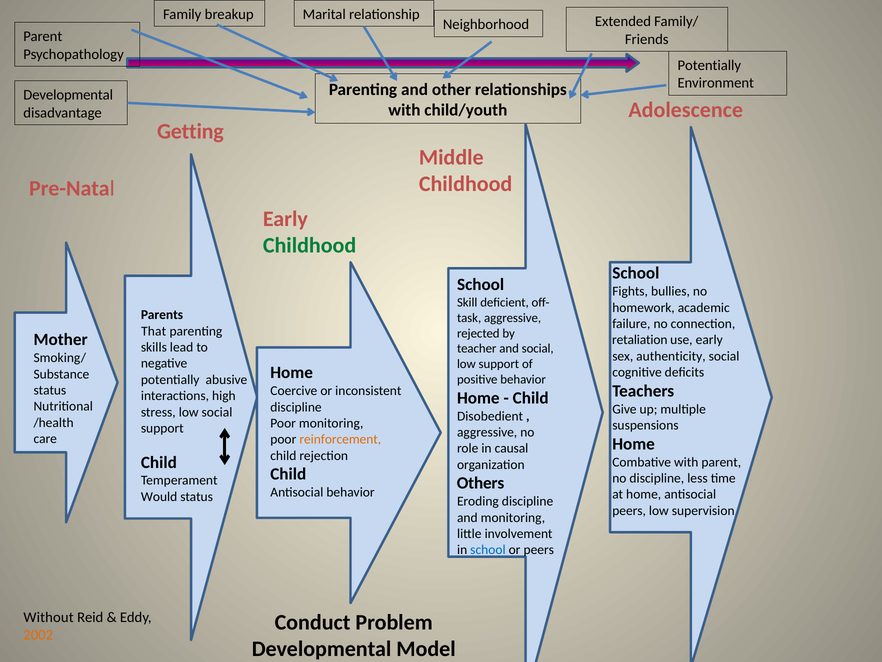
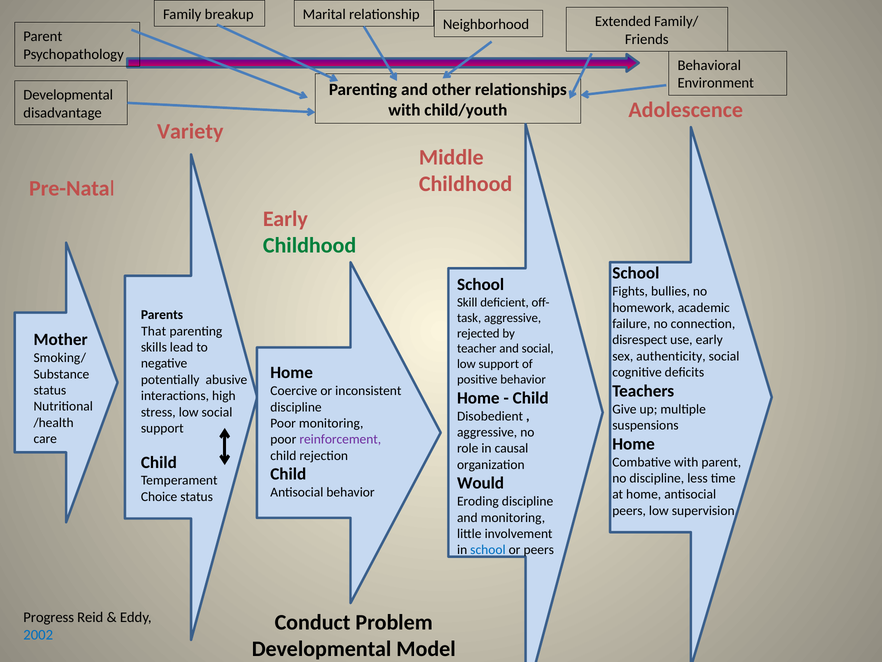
Potentially: Potentially -> Behavioral (709, 65)
Getting: Getting -> Variety (190, 131)
retaliation: retaliation -> disrespect (640, 340)
reinforcement colour: orange -> purple (340, 439)
Others: Others -> Would (480, 483)
Would: Would -> Choice (159, 496)
Without: Without -> Progress (49, 617)
2002 colour: orange -> blue (38, 634)
